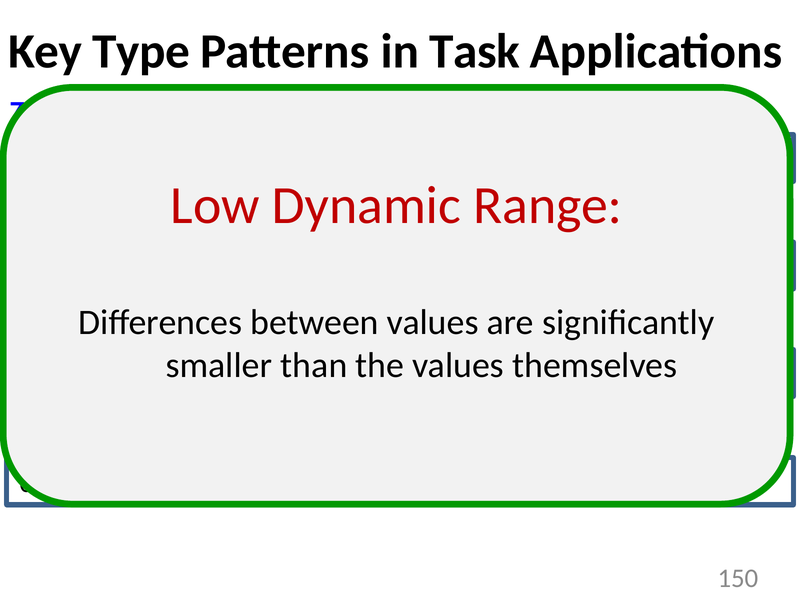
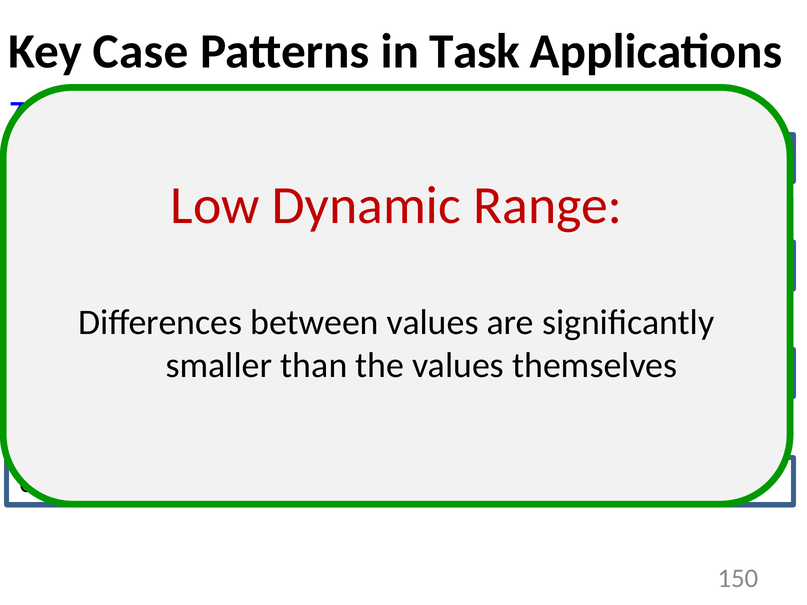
Key Type: Type -> Case (141, 52)
